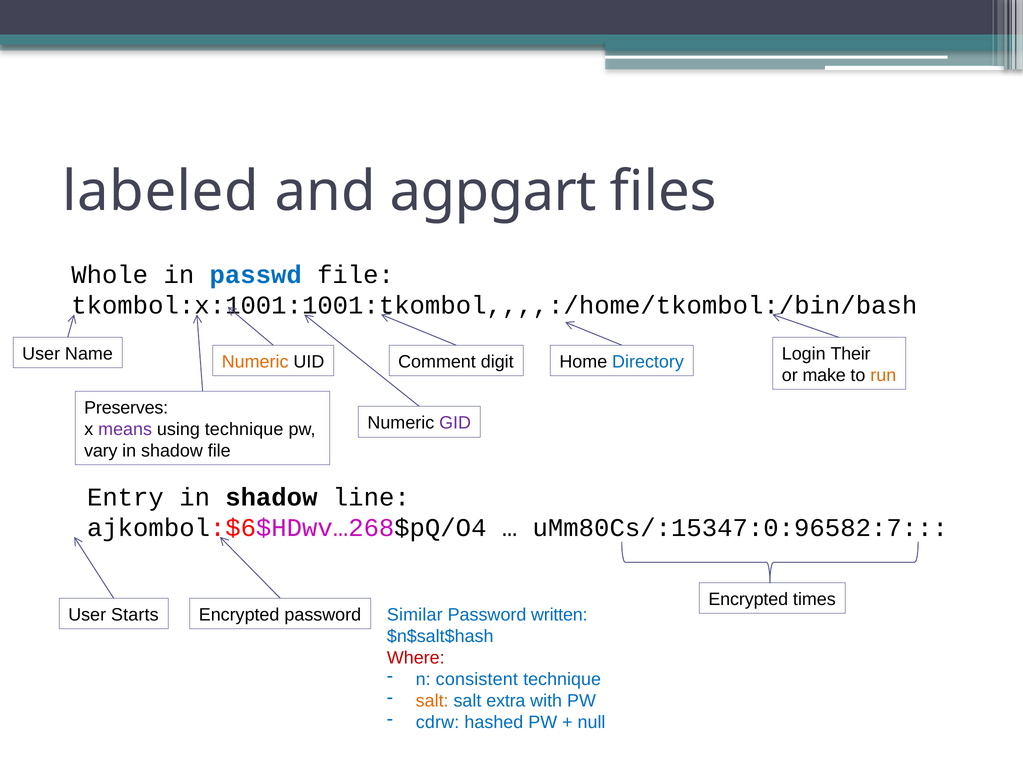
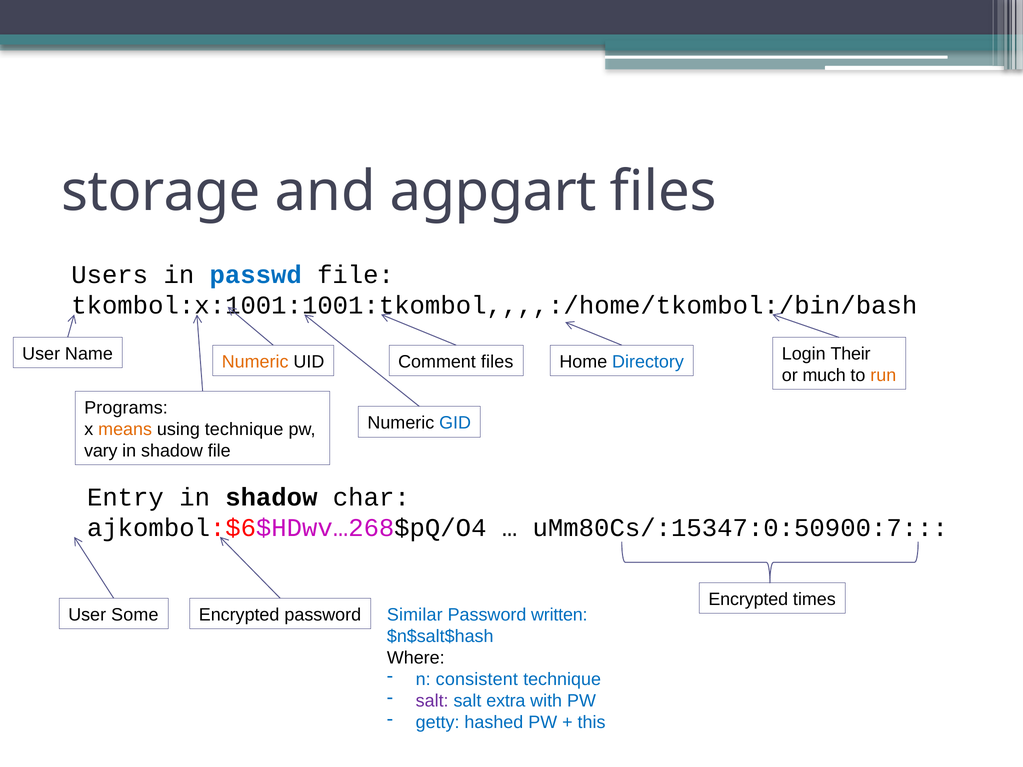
labeled: labeled -> storage (161, 192)
Whole: Whole -> Users (110, 275)
Comment digit: digit -> files (497, 362)
make: make -> much (824, 376)
Preserves: Preserves -> Programs (126, 408)
GID colour: purple -> blue (455, 423)
means colour: purple -> orange (125, 429)
line: line -> char (371, 497)
uMm80Cs/:15347:0:96582:7: uMm80Cs/:15347:0:96582:7 -> uMm80Cs/:15347:0:50900:7 (740, 528)
Starts: Starts -> Some (135, 615)
Where colour: red -> black (416, 658)
salt colour: orange -> purple (432, 701)
cdrw: cdrw -> getty (438, 723)
null: null -> this (592, 723)
